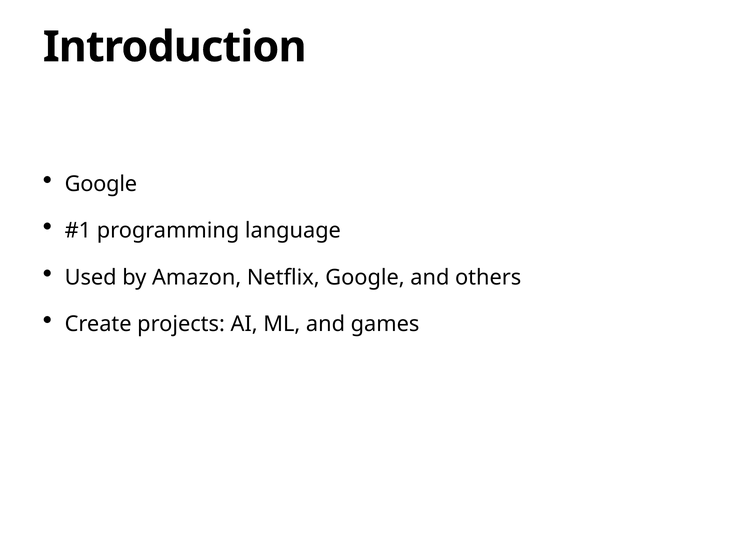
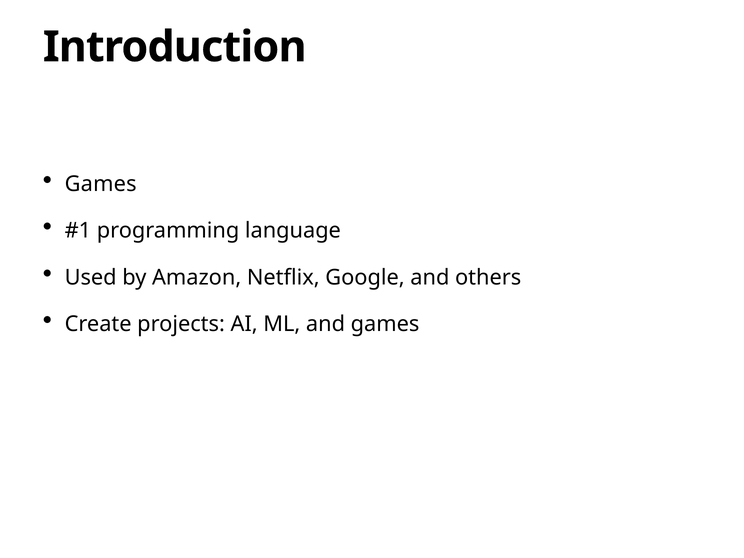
Google: Google -> Games (101, 184)
